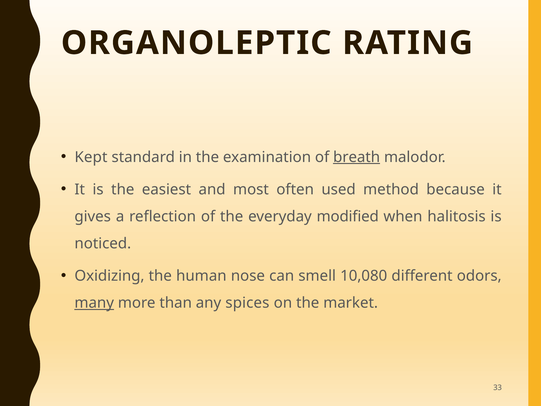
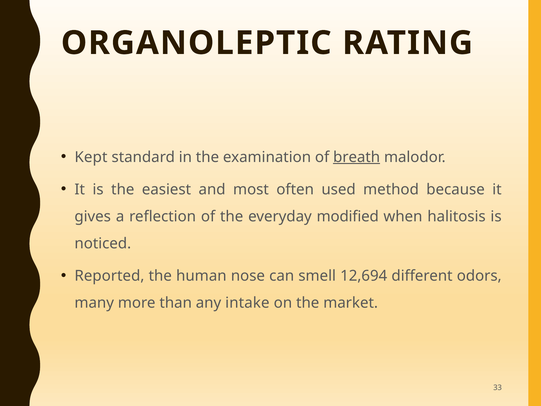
Oxidizing: Oxidizing -> Reported (109, 276)
10,080: 10,080 -> 12,694 (364, 276)
many underline: present -> none (94, 303)
spices: spices -> intake (247, 303)
